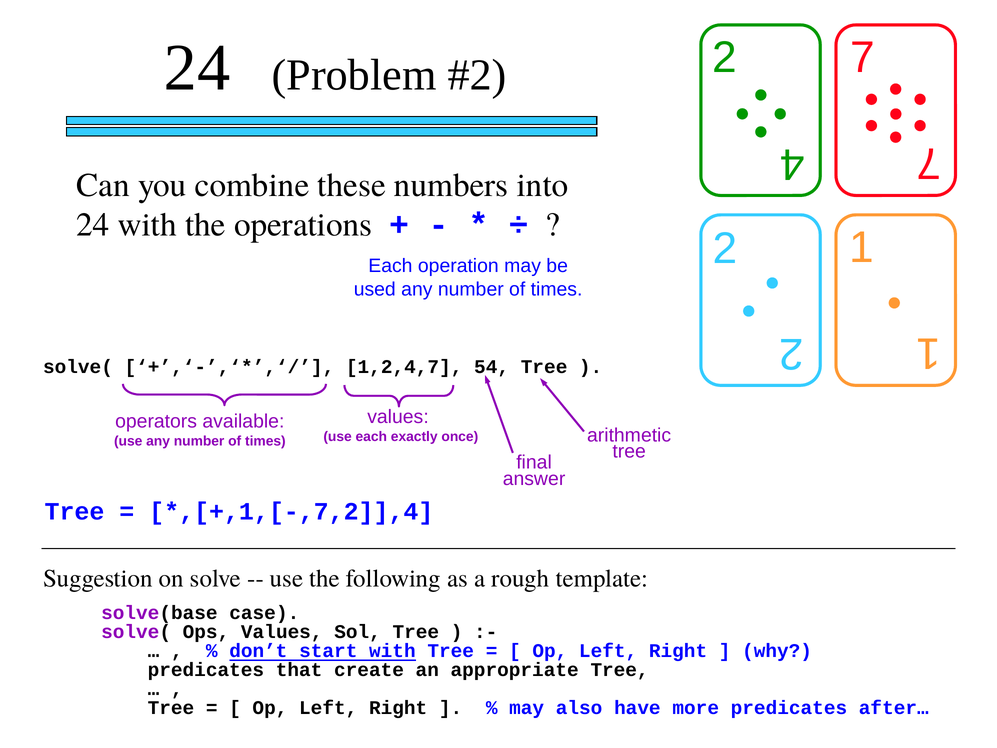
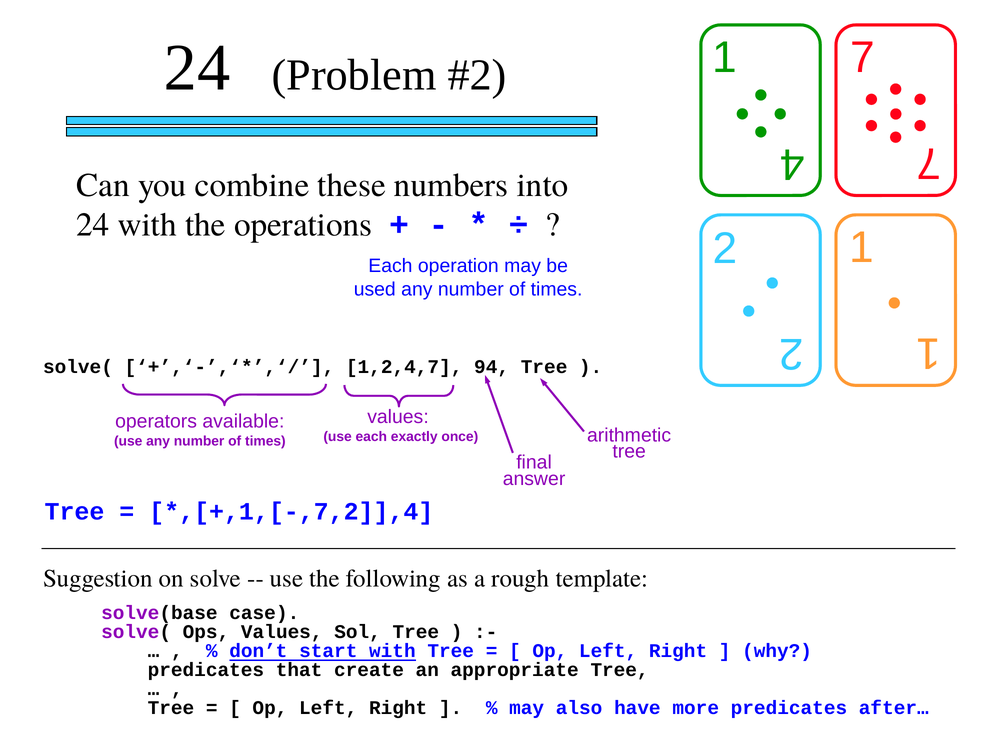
2: 2 -> 1 (725, 58)
54: 54 -> 94 (492, 367)
